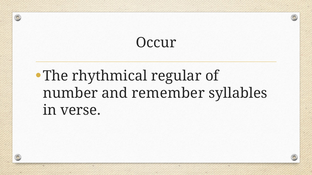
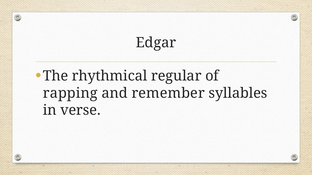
Occur: Occur -> Edgar (156, 43)
number: number -> rapping (70, 93)
